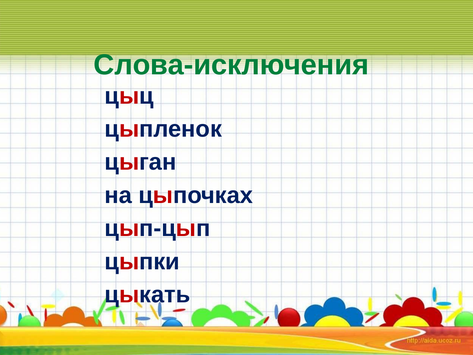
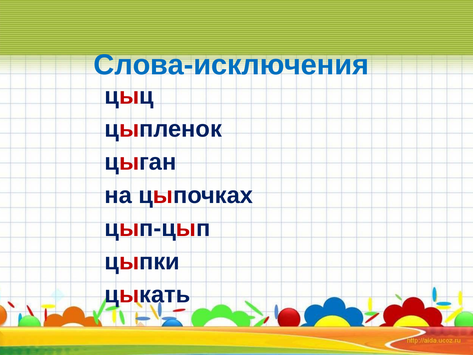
Слова-исключения colour: green -> blue (231, 65)
